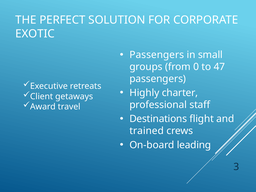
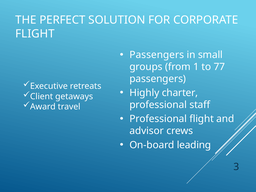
EXOTIC: EXOTIC -> FLIGHT (35, 34)
0: 0 -> 1 (196, 67)
47: 47 -> 77 (219, 67)
Destinations: Destinations -> Professional (158, 119)
trained: trained -> advisor (147, 131)
